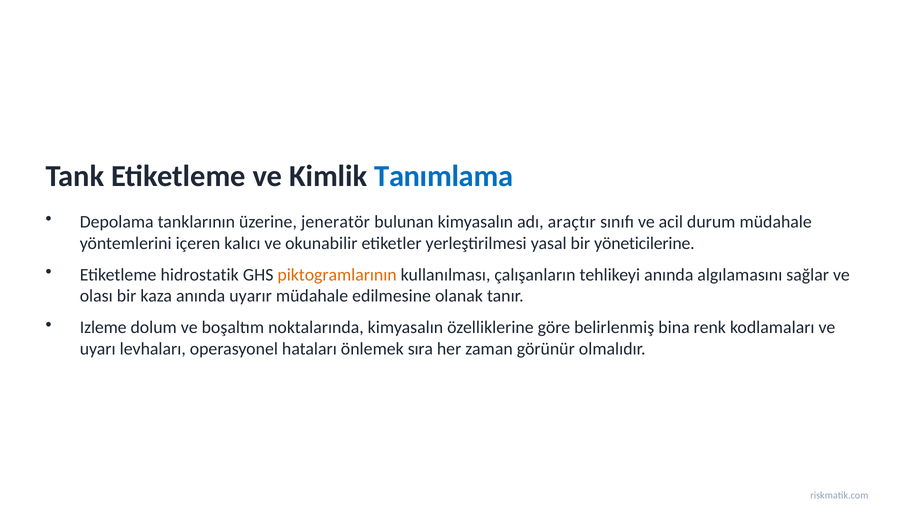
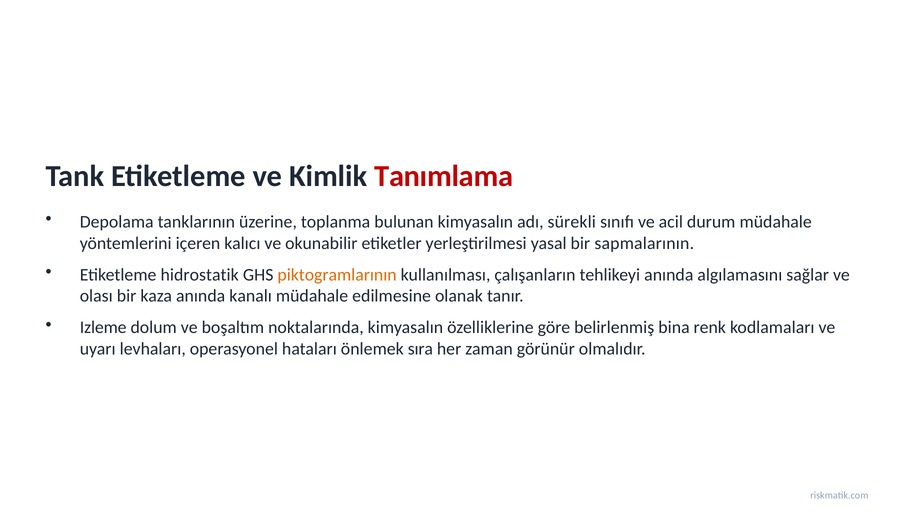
Tanımlama colour: blue -> red (444, 176)
jeneratör: jeneratör -> toplanma (336, 222)
araçtır: araçtır -> sürekli (572, 222)
yöneticilerine: yöneticilerine -> sapmalarının (644, 243)
uyarır: uyarır -> kanalı (251, 296)
